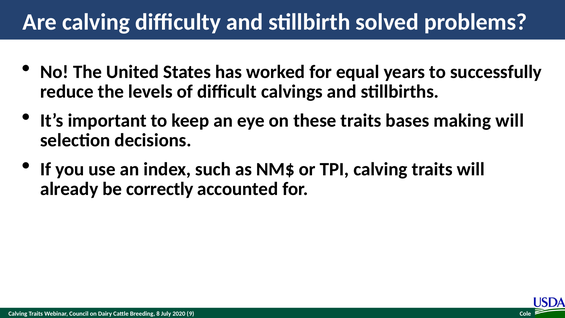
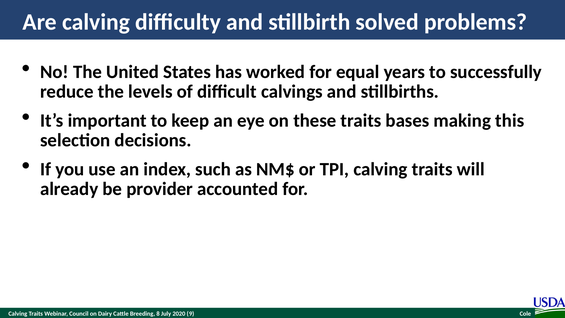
making will: will -> this (510, 120)
correctly: correctly -> provider (160, 189)
